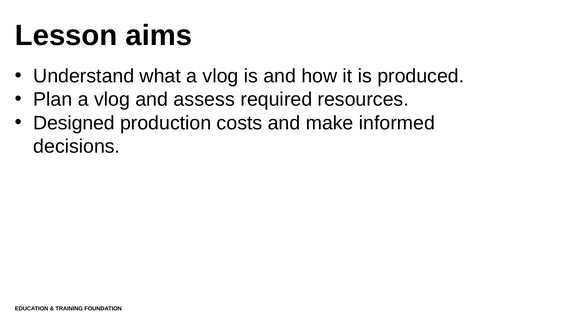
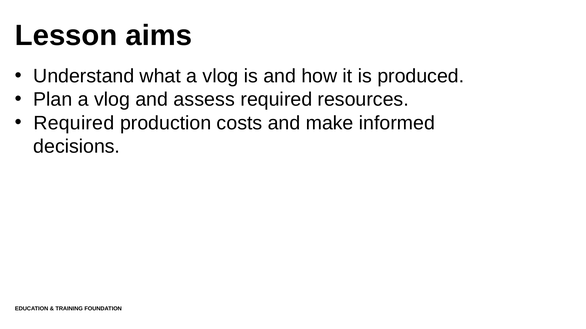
Designed: Designed -> Required (74, 123)
